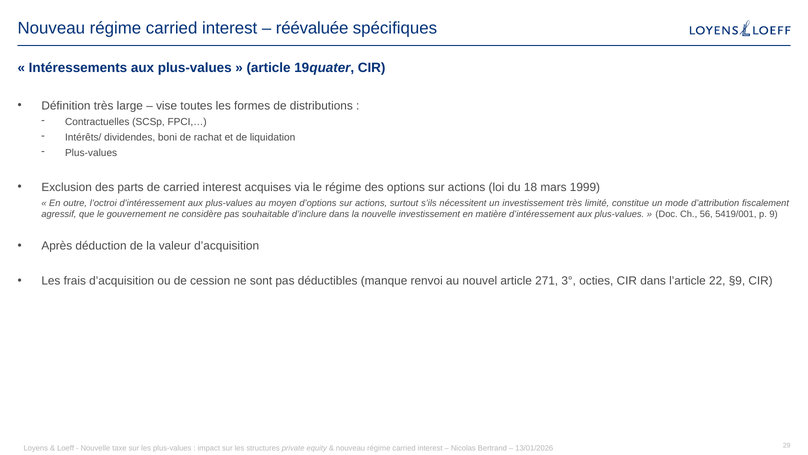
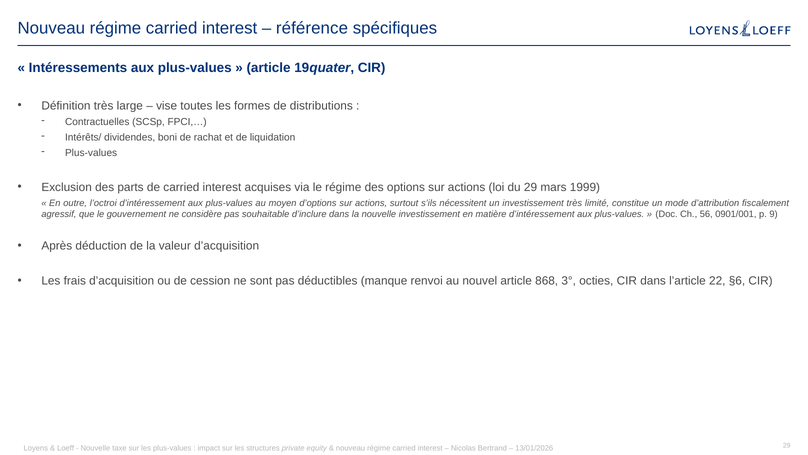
réévaluée: réévaluée -> référence (312, 28)
du 18: 18 -> 29 (531, 187)
5419/001: 5419/001 -> 0901/001 (736, 214)
271: 271 -> 868 (547, 281)
§9: §9 -> §6 (737, 281)
